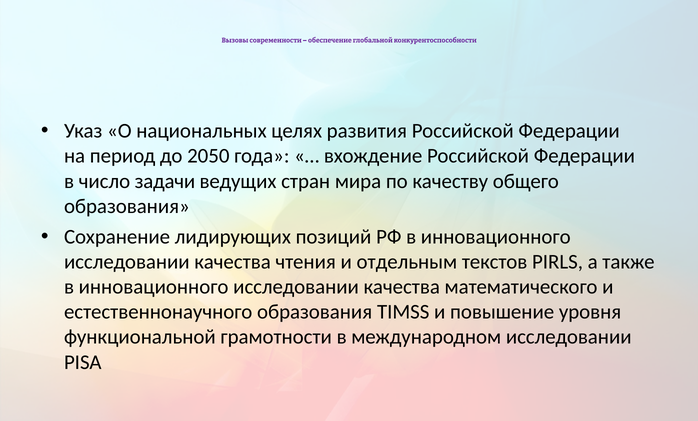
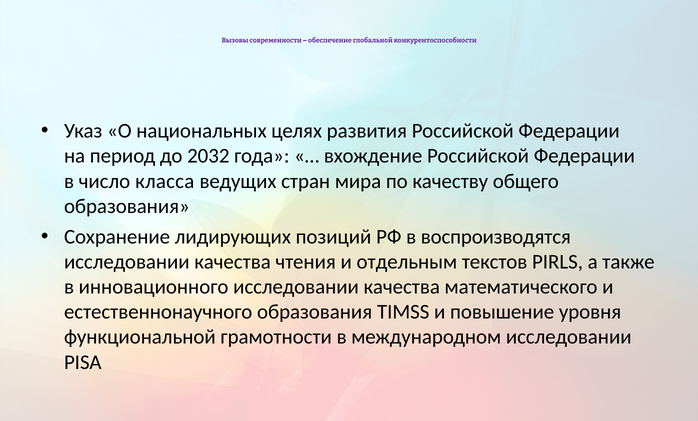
2050: 2050 -> 2032 (208, 156)
задачи: задачи -> класса (165, 181)
РФ в инновационного: инновационного -> воспроизводятся (496, 237)
